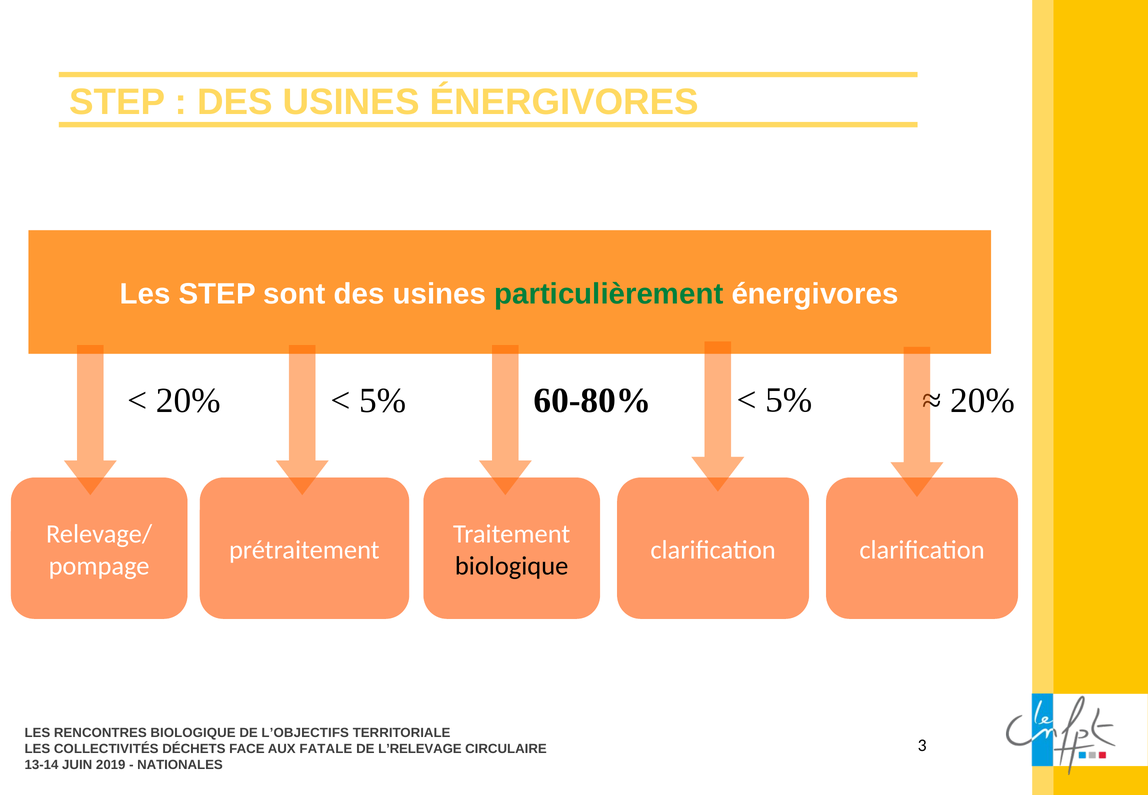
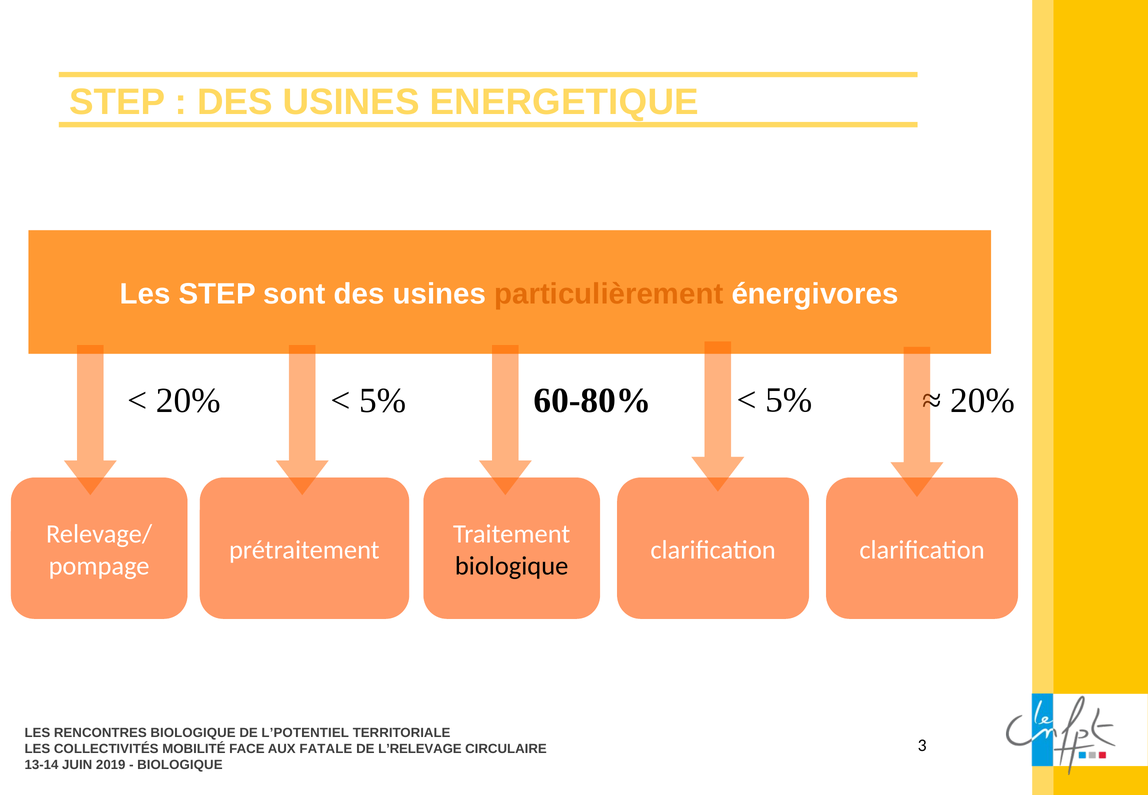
USINES ÉNERGIVORES: ÉNERGIVORES -> ENERGETIQUE (564, 102)
particulièrement colour: green -> orange (609, 294)
L’OBJECTIFS: L’OBJECTIFS -> L’POTENTIEL (305, 733)
DÉCHETS: DÉCHETS -> MOBILITÉ (194, 749)
NATIONALES: NATIONALES -> BIOLOGIQUE (180, 765)
